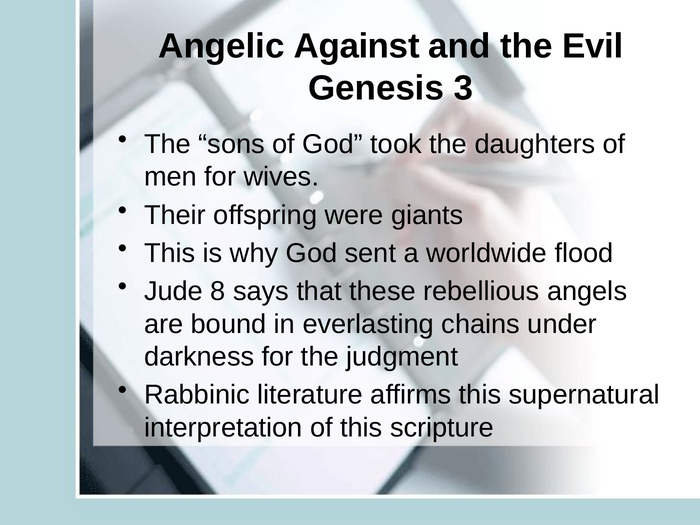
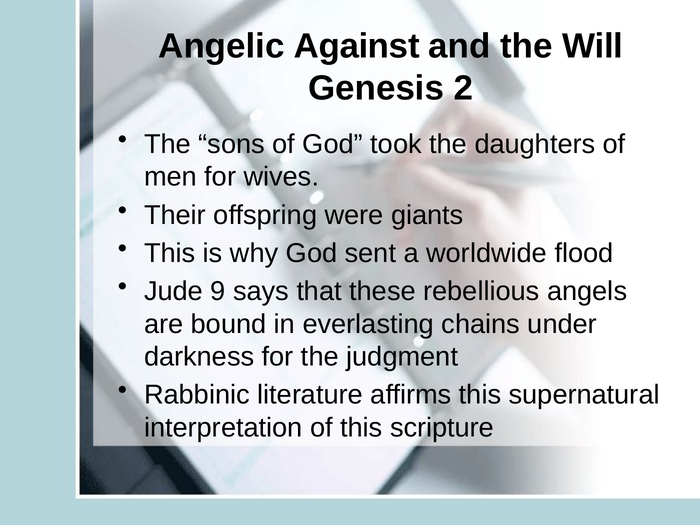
Evil: Evil -> Will (593, 46)
3: 3 -> 2 (464, 88)
8: 8 -> 9 (218, 291)
